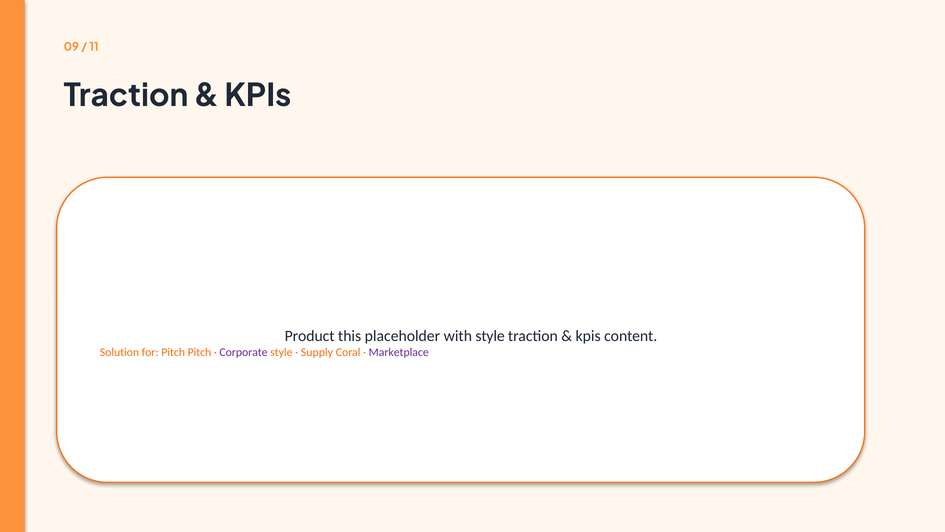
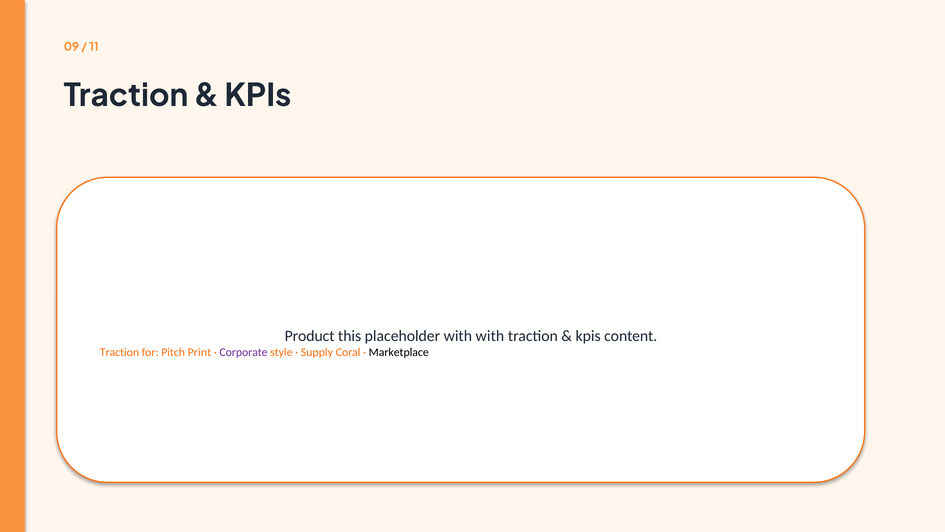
with style: style -> with (490, 336)
Solution: Solution -> Traction (119, 352)
Pitch Pitch: Pitch -> Print (199, 352)
Marketplace colour: purple -> black (399, 352)
